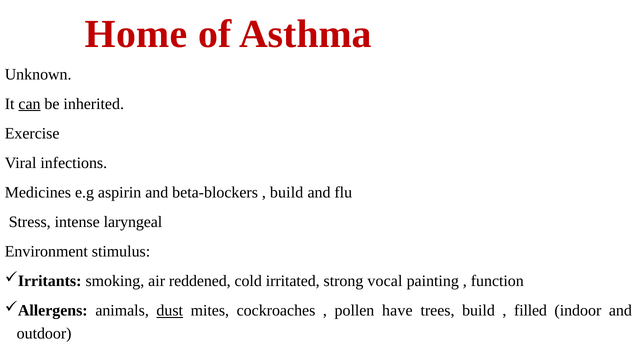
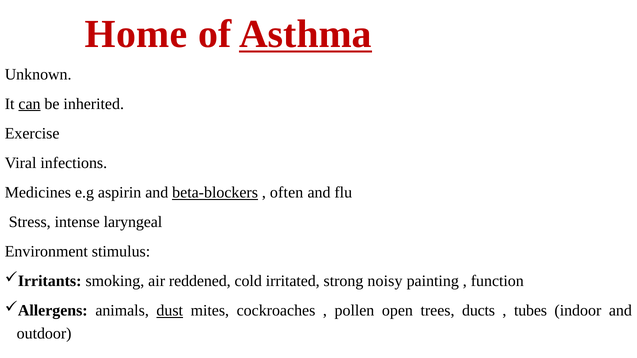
Asthma underline: none -> present (305, 34)
beta-blockers underline: none -> present (215, 193)
build: build -> often (287, 193)
vocal: vocal -> noisy (385, 281)
have: have -> open (397, 311)
trees build: build -> ducts (479, 311)
filled: filled -> tubes (531, 311)
